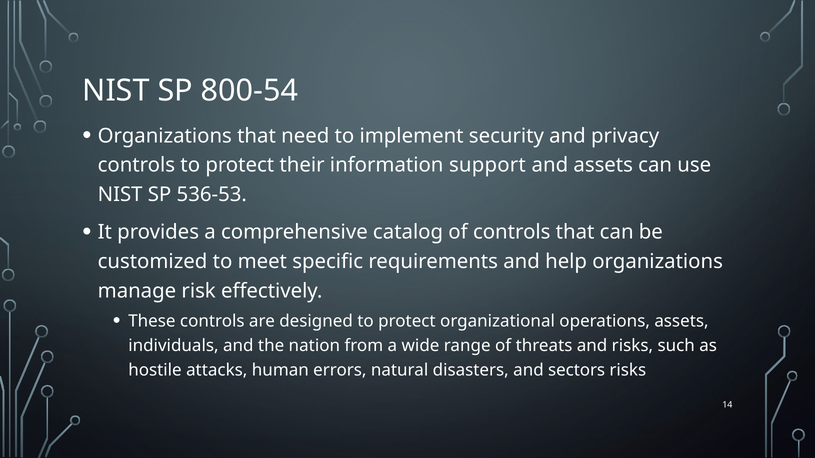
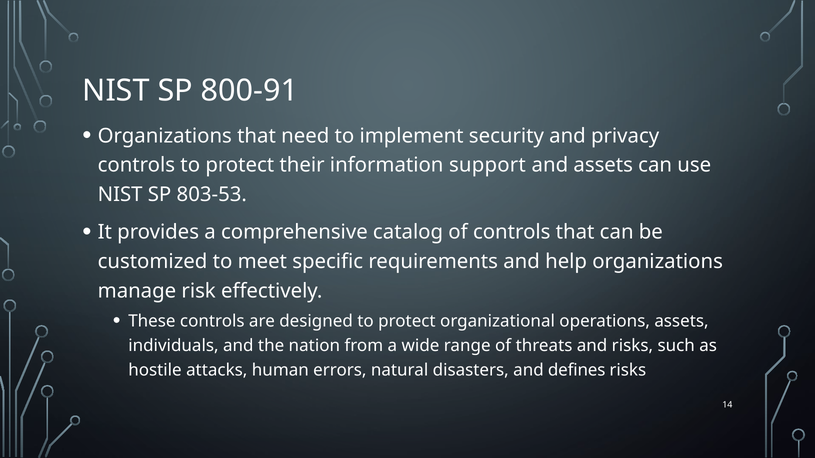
800-54: 800-54 -> 800-91 (249, 91)
536-53: 536-53 -> 803-53 (212, 195)
sectors: sectors -> defines (577, 371)
